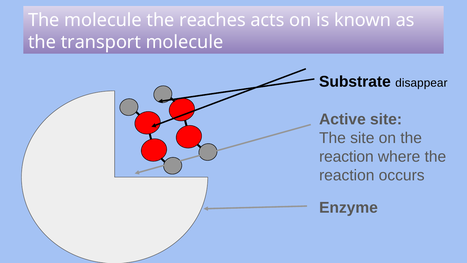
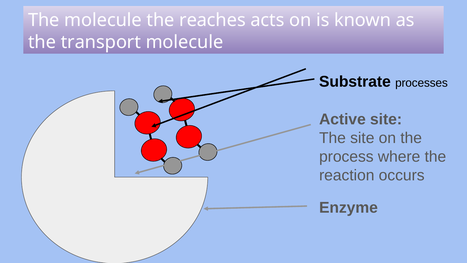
disappear: disappear -> processes (421, 83)
reaction: reaction -> process (346, 157)
